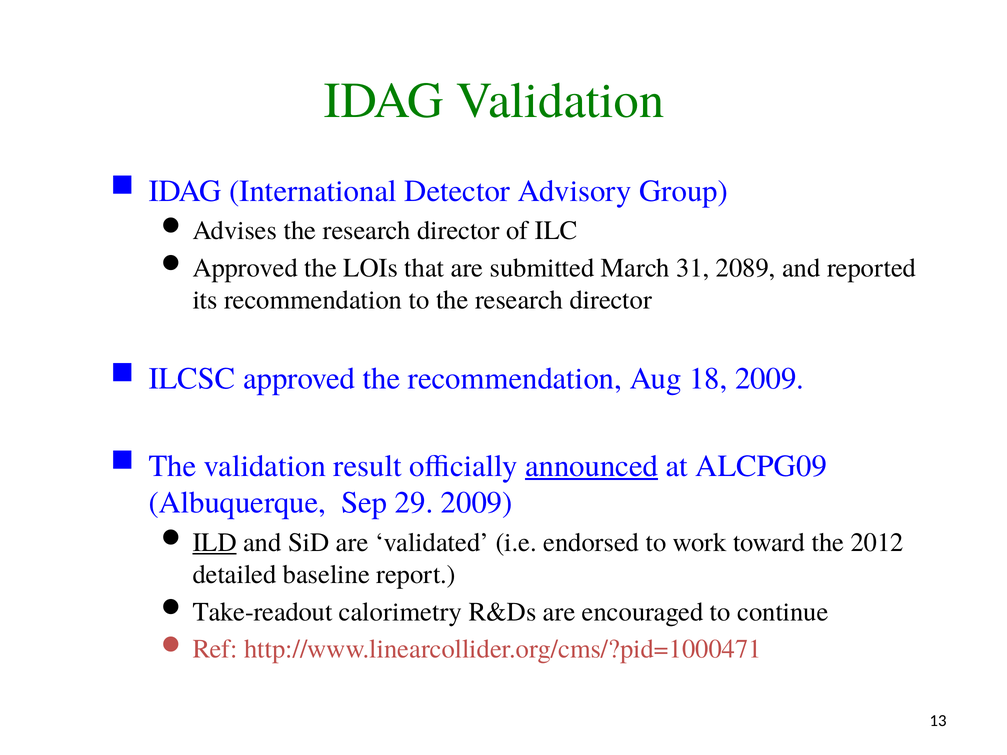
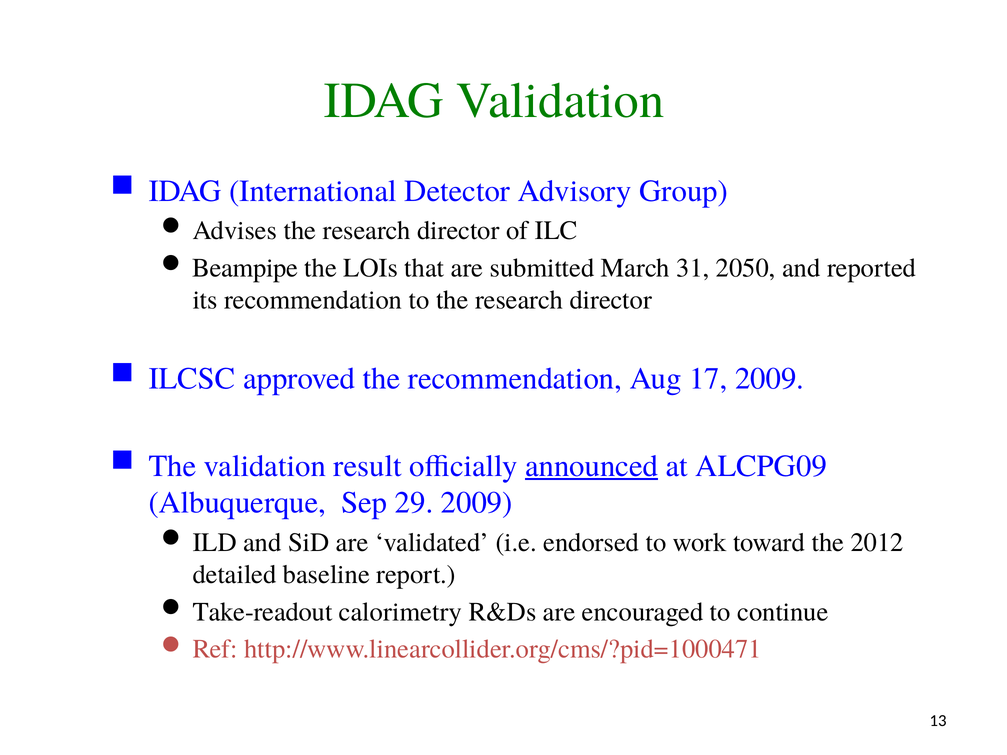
Approved: Approved -> Beampipe (245, 268)
2089: 2089 -> 2050 (746, 268)
18: 18 -> 17 (708, 379)
ILD underline: present -> none (215, 543)
